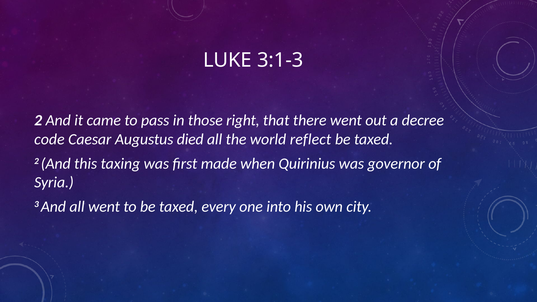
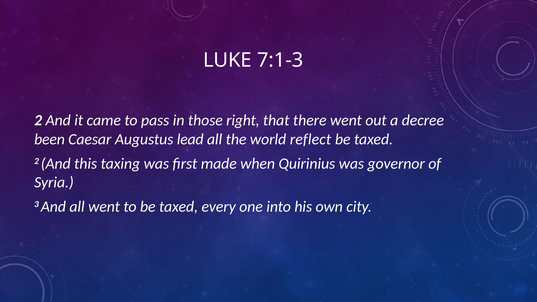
3:1-3: 3:1-3 -> 7:1-3 (280, 60)
code: code -> been (50, 139)
died: died -> lead (190, 139)
